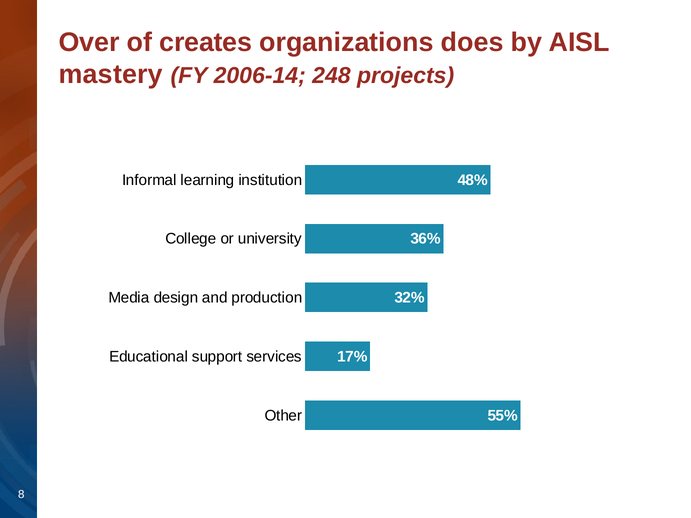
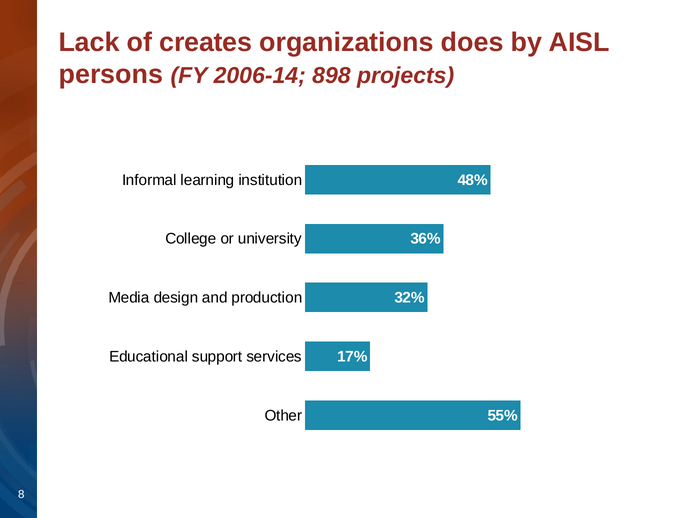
Over: Over -> Lack (89, 42)
mastery: mastery -> persons (111, 74)
248: 248 -> 898 (331, 76)
